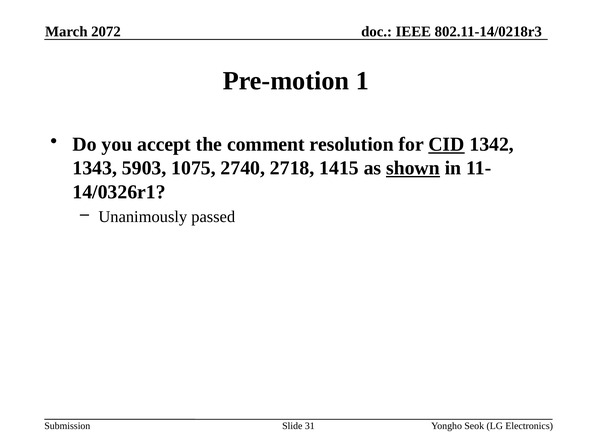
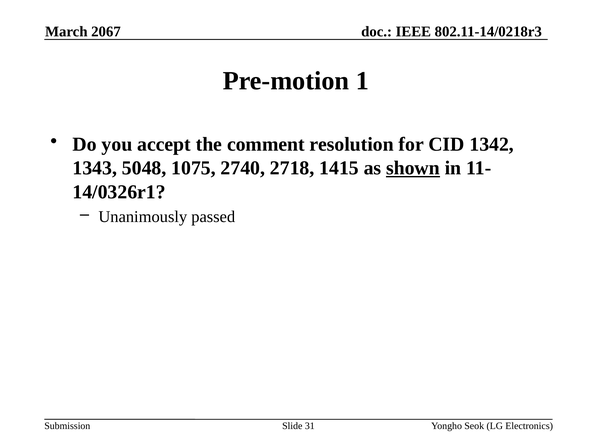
2072: 2072 -> 2067 (106, 32)
CID underline: present -> none (446, 144)
5903: 5903 -> 5048 (144, 168)
